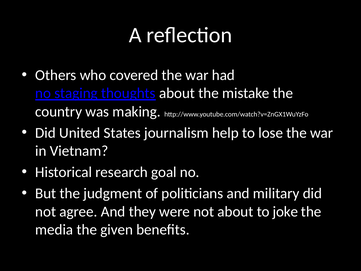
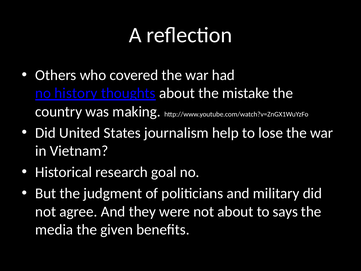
staging: staging -> history (76, 93)
joke: joke -> says (285, 211)
